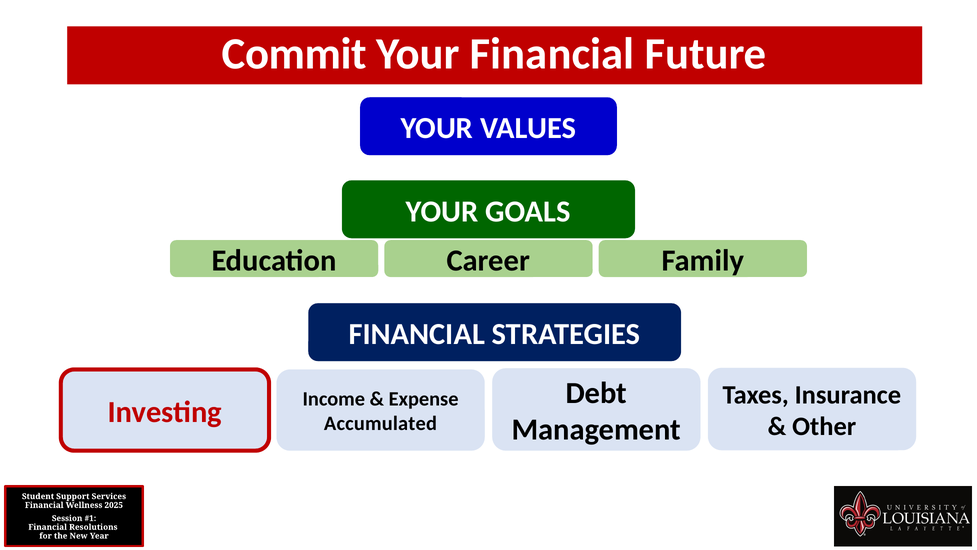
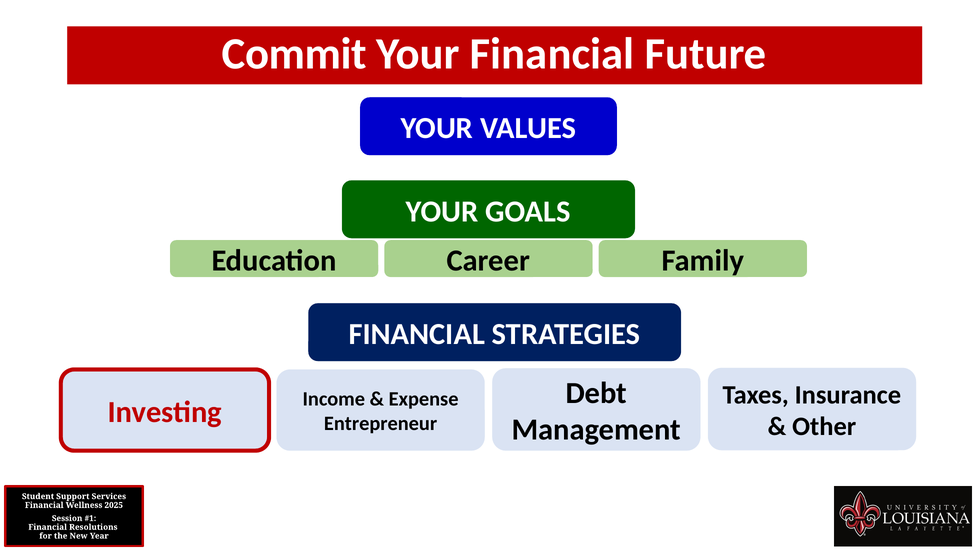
Accumulated: Accumulated -> Entrepreneur (381, 423)
